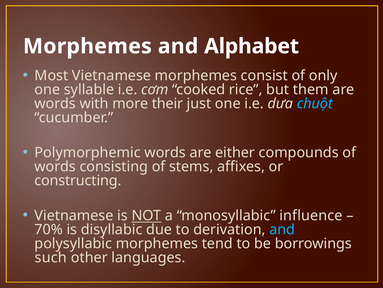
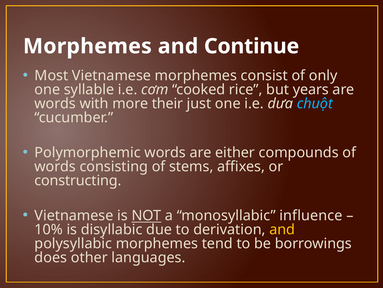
Alphabet: Alphabet -> Continue (252, 46)
them: them -> years (311, 89)
70%: 70% -> 10% (49, 229)
and colour: light blue -> yellow (282, 229)
such: such -> does (51, 257)
